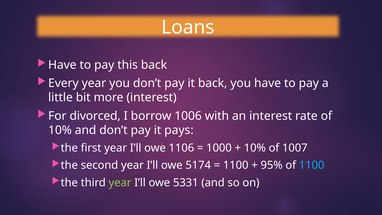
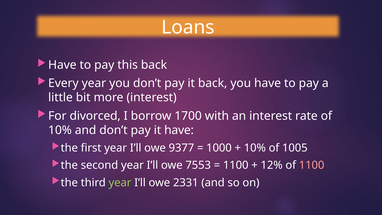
1006: 1006 -> 1700 (188, 116)
it pays: pays -> have (179, 130)
1106: 1106 -> 9377 (181, 148)
1007: 1007 -> 1005 (295, 148)
5174: 5174 -> 7553 (198, 165)
95%: 95% -> 12% (272, 165)
1100 colour: light blue -> pink (312, 165)
5331: 5331 -> 2331 (186, 182)
